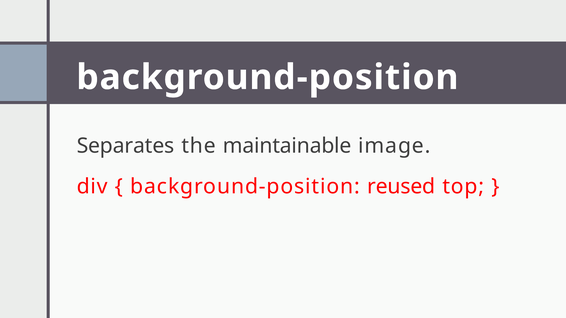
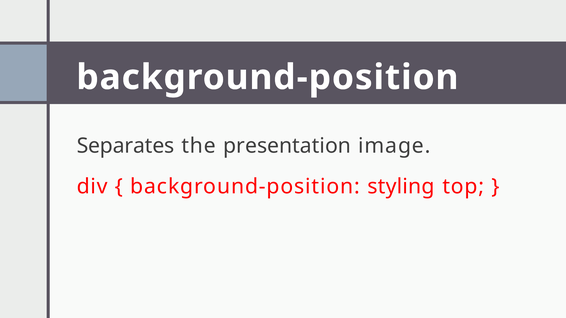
maintainable: maintainable -> presentation (287, 146)
reused: reused -> styling (401, 187)
